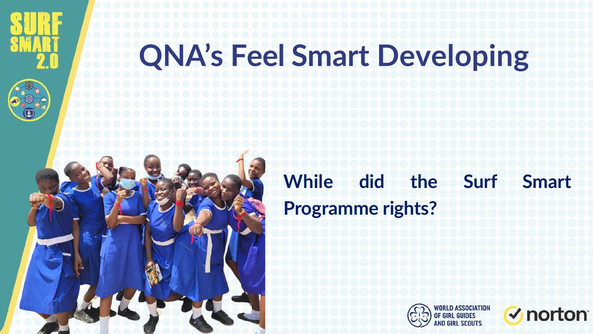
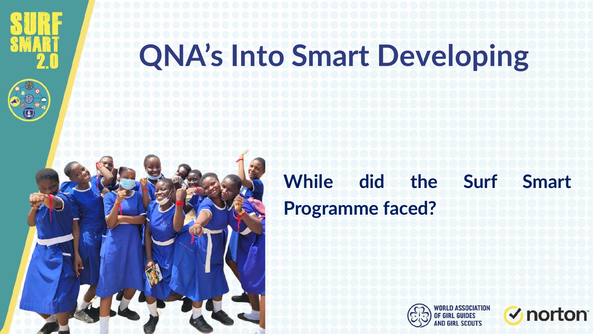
Feel: Feel -> Into (258, 56)
rights: rights -> faced (410, 208)
